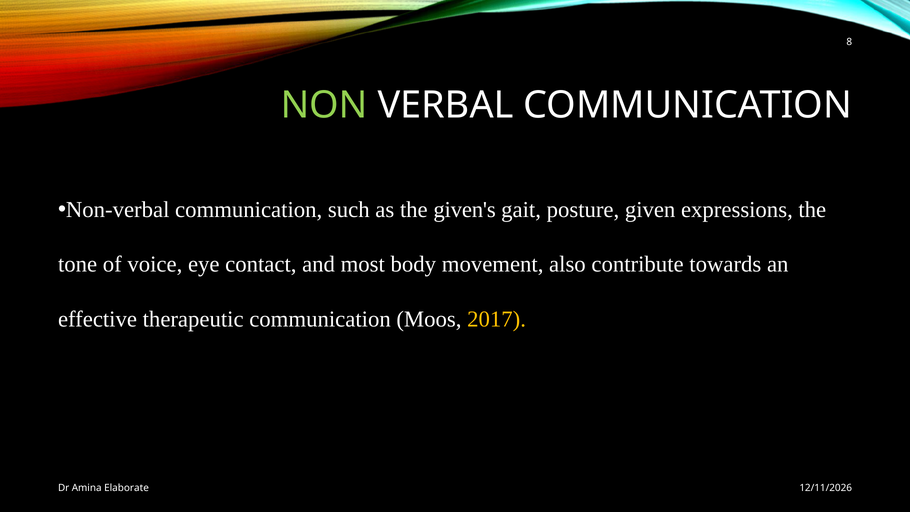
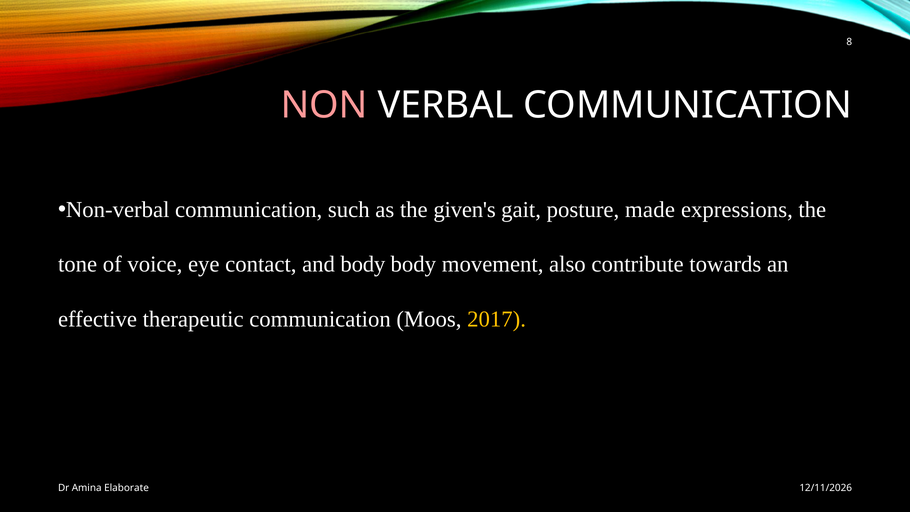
NON colour: light green -> pink (324, 105)
given: given -> made (650, 210)
and most: most -> body (363, 264)
